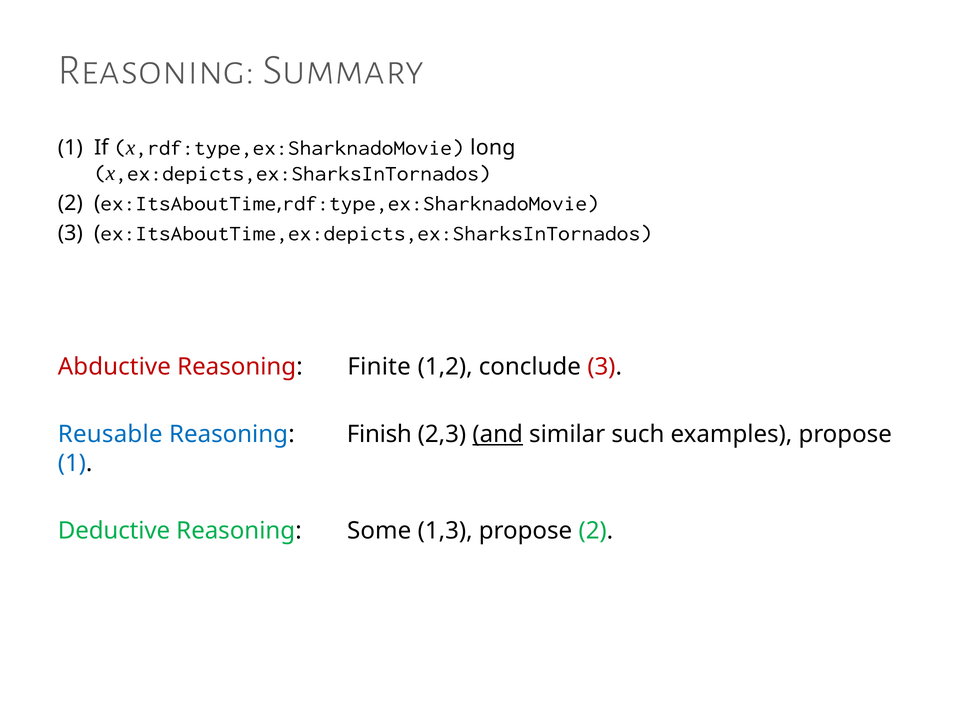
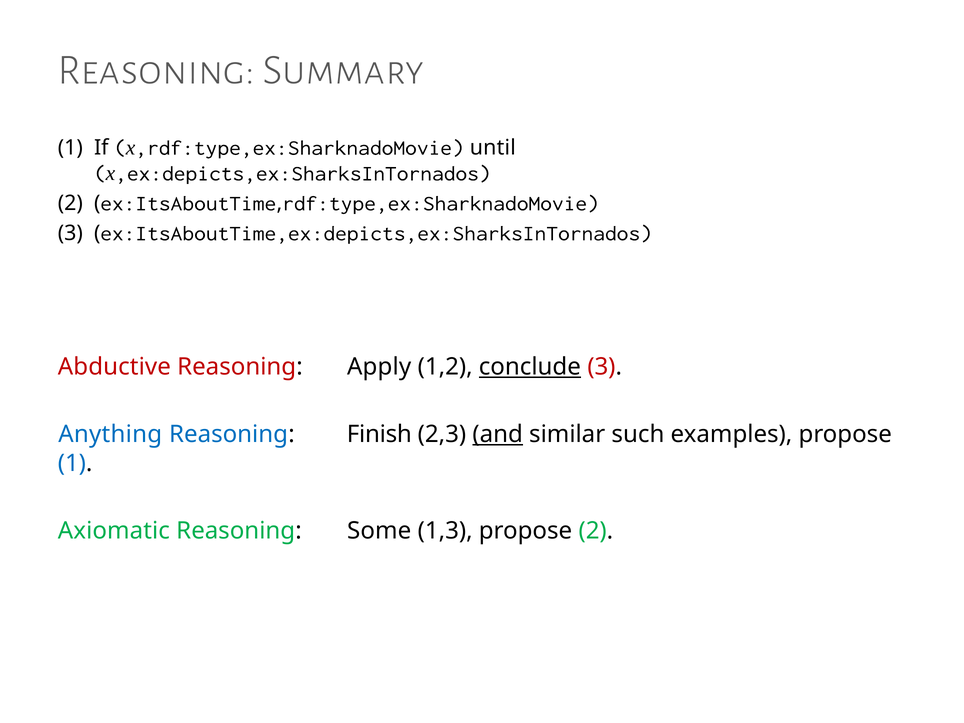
long: long -> until (493, 148)
Finite: Finite -> Apply (379, 367)
conclude underline: none -> present (530, 367)
Reusable: Reusable -> Anything (110, 434)
Deductive: Deductive -> Axiomatic (114, 531)
